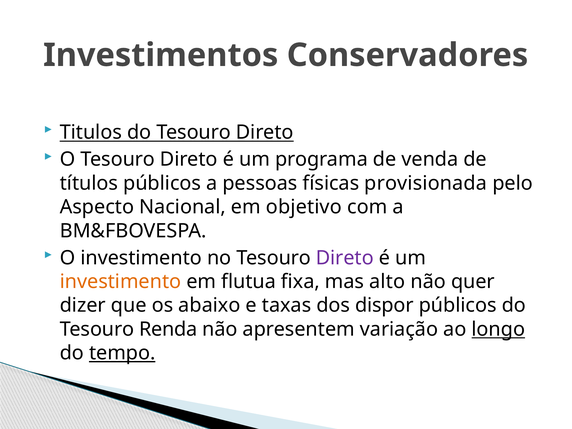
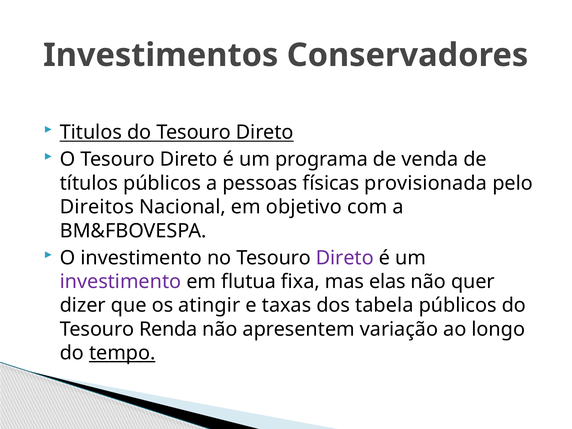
Aspecto: Aspecto -> Direitos (97, 207)
investimento colour: orange -> purple (121, 282)
alto: alto -> elas (387, 282)
abaixo: abaixo -> atingir (209, 305)
dispor: dispor -> tabela (384, 305)
longo underline: present -> none (498, 329)
